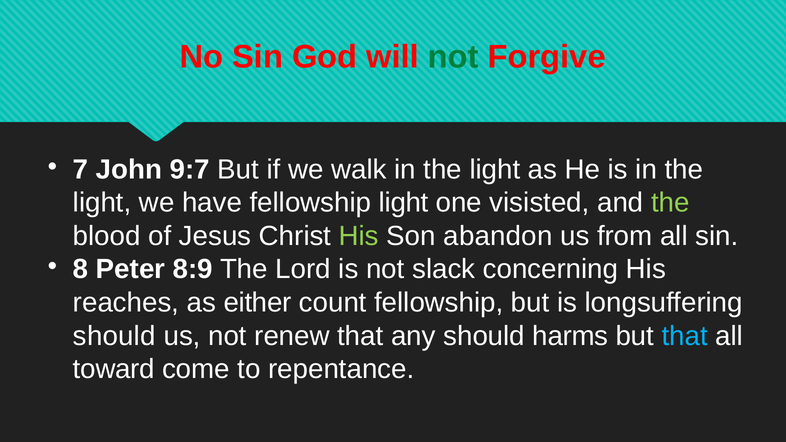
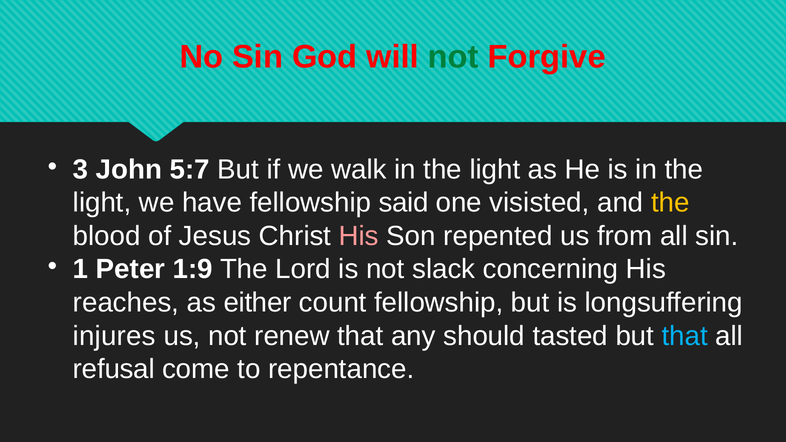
7: 7 -> 3 (81, 170)
9:7: 9:7 -> 5:7 (190, 170)
fellowship light: light -> said (404, 203)
the colour: light green -> yellow (670, 203)
His colour: light green -> pink (359, 236)
abandon: abandon -> repented (498, 236)
8: 8 -> 1 (81, 269)
8:9: 8:9 -> 1:9 (193, 269)
should: should -> injures (114, 336)
harms: harms -> tasted (570, 336)
toward: toward -> refusal (114, 369)
